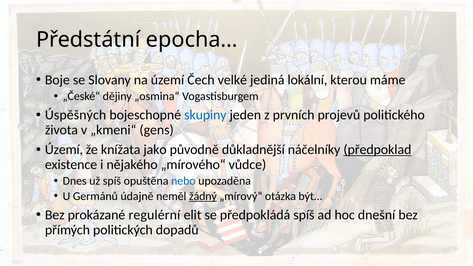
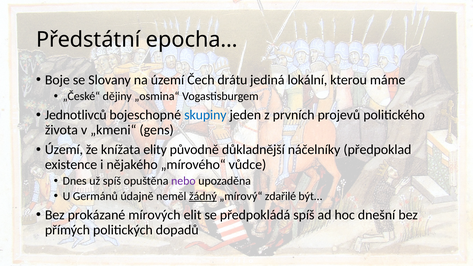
velké: velké -> drátu (232, 80)
Úspěšných: Úspěšných -> Jednotlivců (76, 115)
jako: jako -> elity (155, 150)
předpoklad underline: present -> none (377, 150)
nebo colour: blue -> purple (183, 181)
otázka: otázka -> zdařilé (280, 196)
regulérní: regulérní -> mírových (154, 215)
